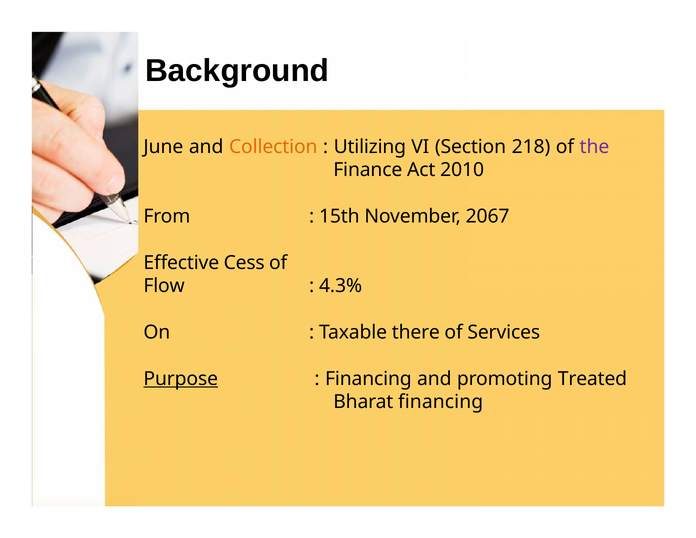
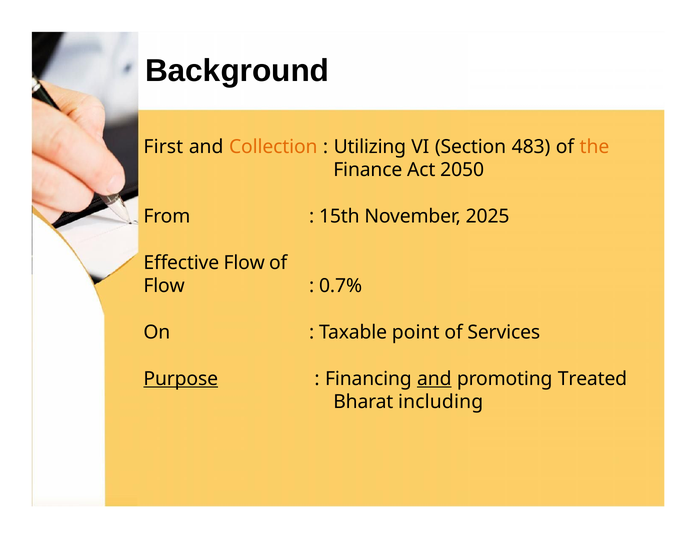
June: June -> First (163, 147)
218: 218 -> 483 (531, 147)
the colour: purple -> orange (594, 147)
2010: 2010 -> 2050 (462, 170)
2067: 2067 -> 2025 (488, 216)
Effective Cess: Cess -> Flow (244, 263)
4.3%: 4.3% -> 0.7% (341, 286)
there: there -> point (416, 332)
and underline: none -> present (434, 379)
Bharat financing: financing -> including (441, 402)
